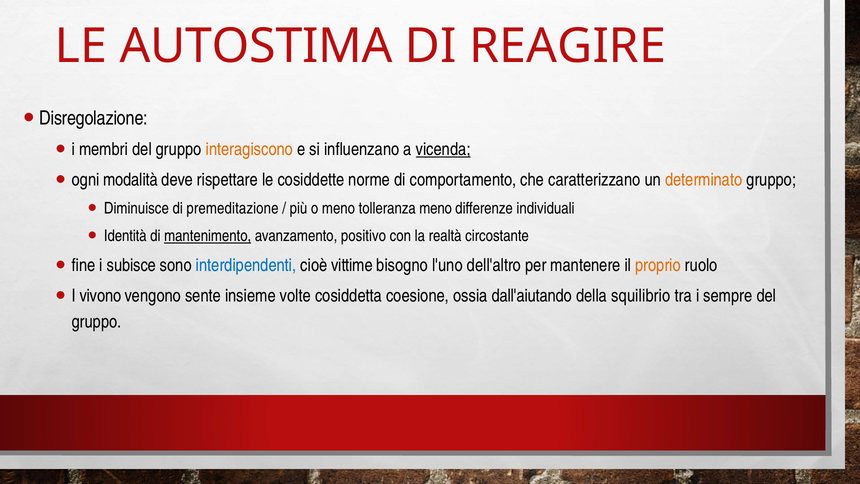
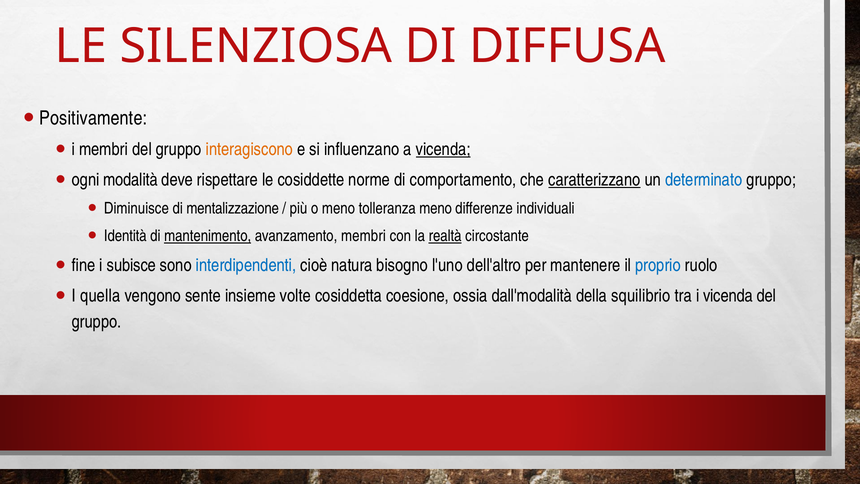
AUTOSTIMA: AUTOSTIMA -> SILENZIOSA (256, 46)
REAGIRE: REAGIRE -> DIFFUSA (567, 46)
Disregolazione: Disregolazione -> Positivamente (93, 118)
caratterizzano underline: none -> present (594, 180)
determinato colour: orange -> blue (704, 180)
premeditazione: premeditazione -> mentalizzazione (233, 208)
avanzamento positivo: positivo -> membri (363, 236)
realtà underline: none -> present (445, 236)
vittime: vittime -> natura (352, 265)
proprio colour: orange -> blue (658, 265)
vivono: vivono -> quella (100, 296)
dall'aiutando: dall'aiutando -> dall'modalità (532, 296)
i sempre: sempre -> vicenda (728, 296)
